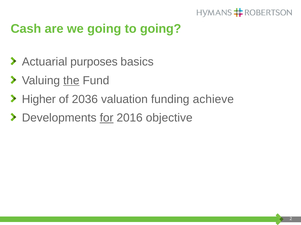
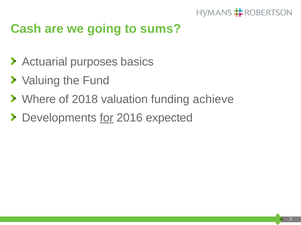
to going: going -> sums (161, 29)
the underline: present -> none (71, 81)
Higher: Higher -> Where (39, 100)
2036: 2036 -> 2018 (85, 100)
objective: objective -> expected (169, 118)
